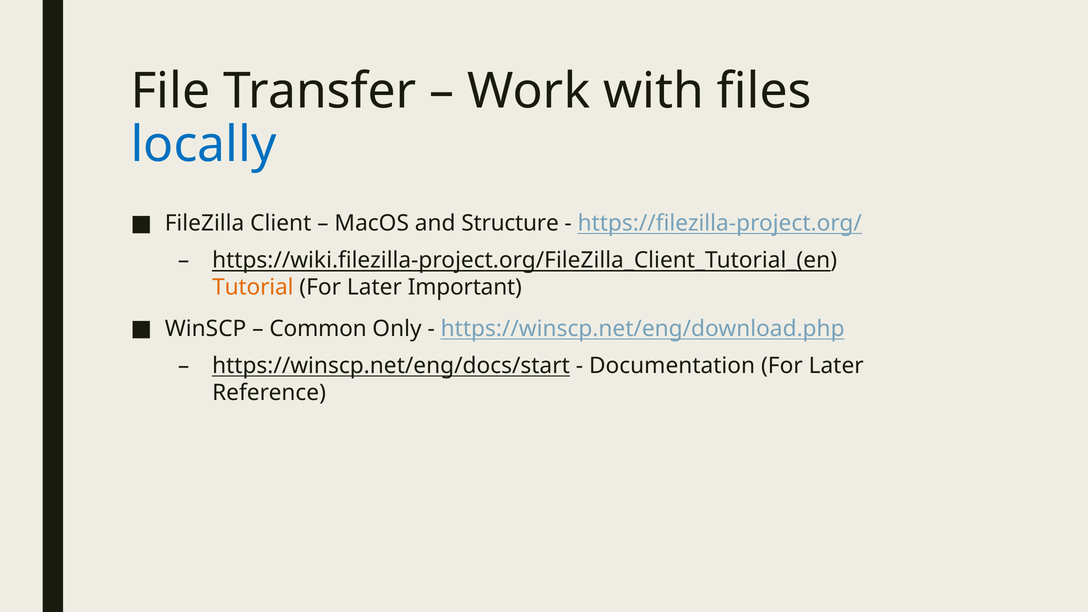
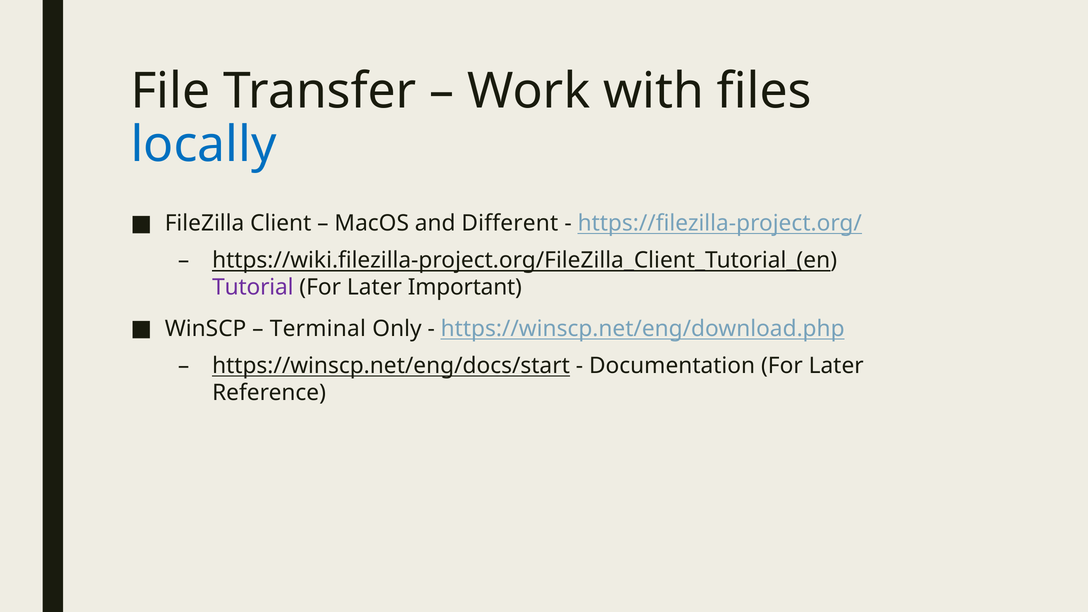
Structure: Structure -> Different (510, 223)
Tutorial colour: orange -> purple (253, 287)
Common: Common -> Terminal (318, 329)
